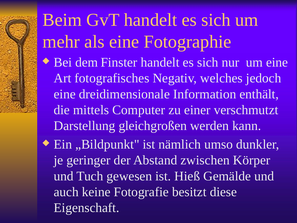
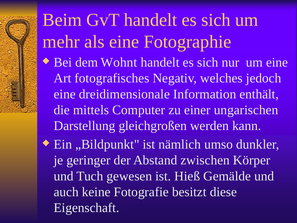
Finster: Finster -> Wohnt (119, 62)
verschmutzt: verschmutzt -> ungarischen (246, 110)
